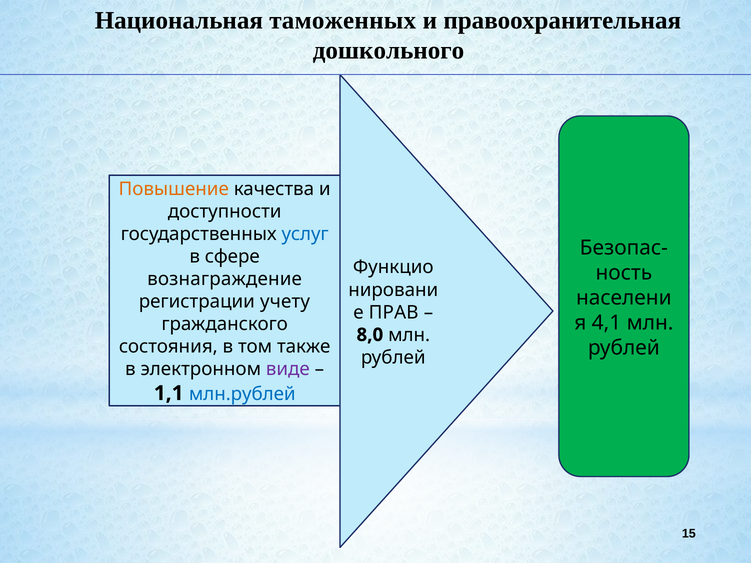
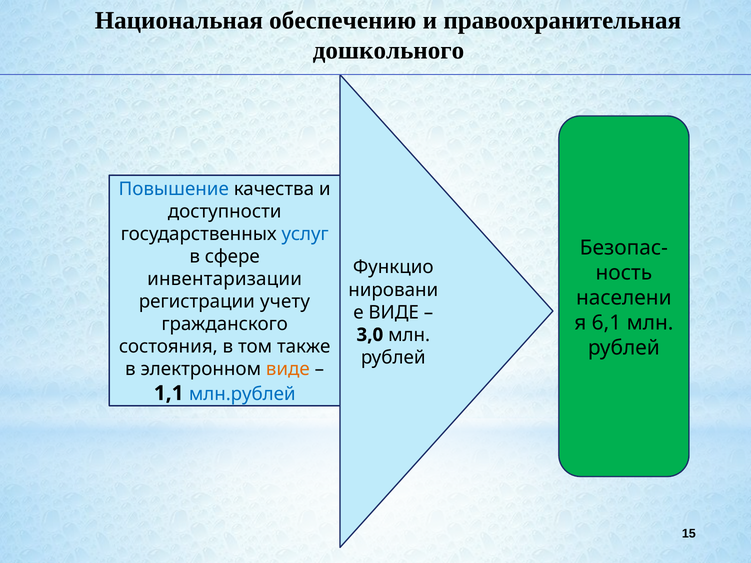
таможенных: таможенных -> обеспечению (343, 21)
Повышение colour: orange -> blue (174, 189)
вознаграждение: вознаграждение -> инвентаризации (225, 279)
ПРАВ: ПРАВ -> ВИДЕ (394, 312)
4,1: 4,1 -> 6,1 (606, 323)
8,0: 8,0 -> 3,0 (370, 335)
виде colour: purple -> orange (288, 369)
